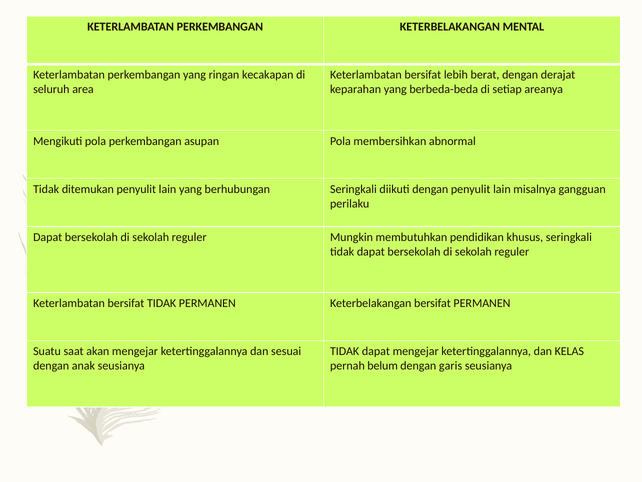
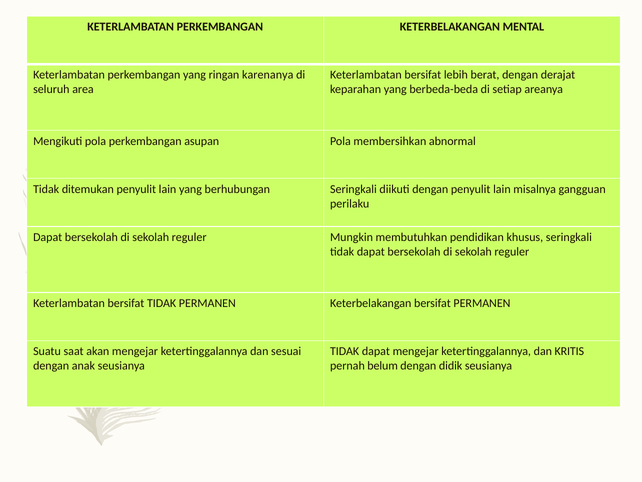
kecakapan: kecakapan -> karenanya (268, 75)
KELAS: KELAS -> KRITIS (569, 351)
garis: garis -> didik (451, 366)
